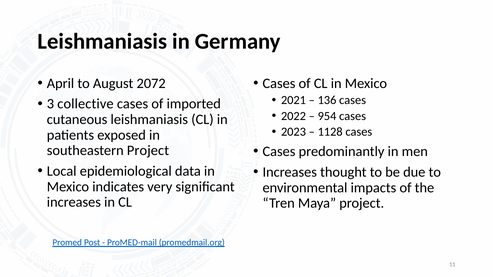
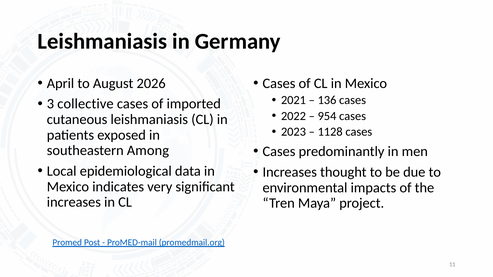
2072: 2072 -> 2026 (151, 83)
southeastern Project: Project -> Among (148, 151)
